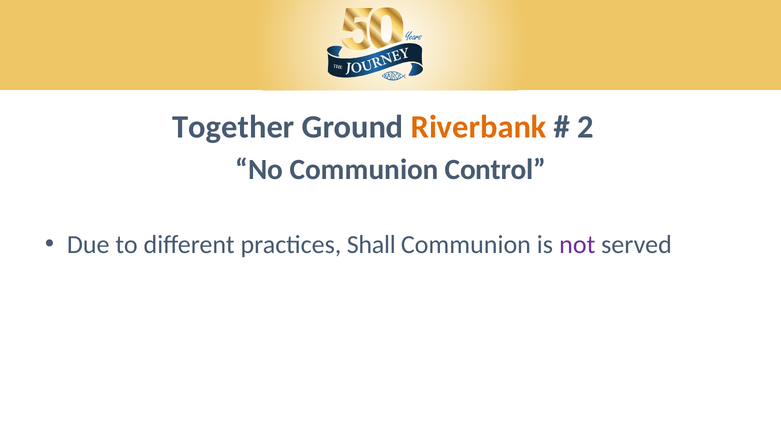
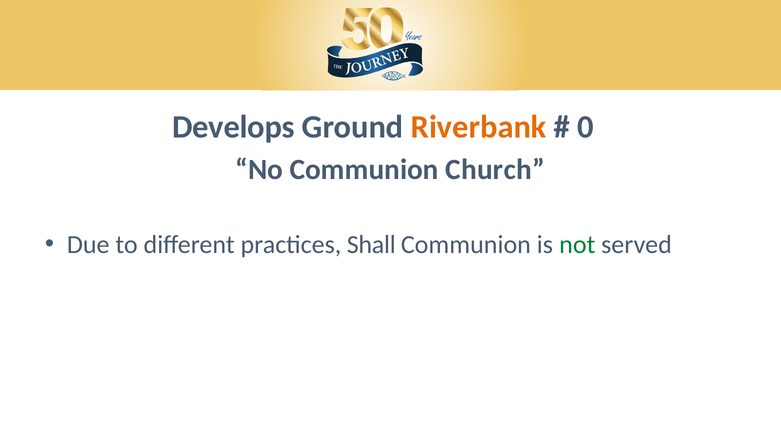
Together: Together -> Develops (233, 127)
2: 2 -> 0 (586, 127)
Control: Control -> Church (495, 170)
not colour: purple -> green (577, 245)
